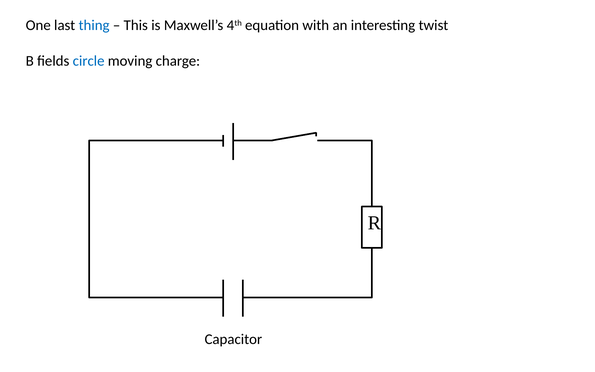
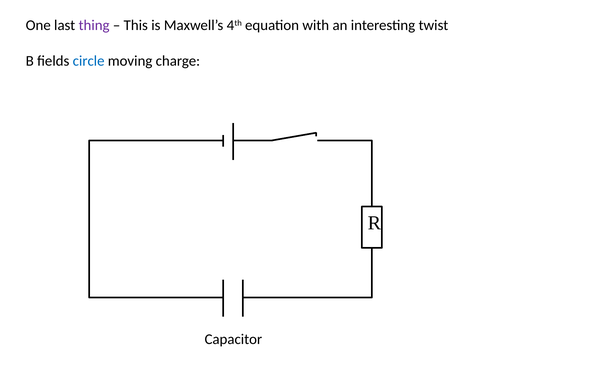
thing colour: blue -> purple (94, 25)
